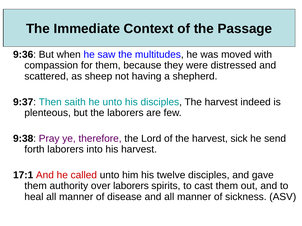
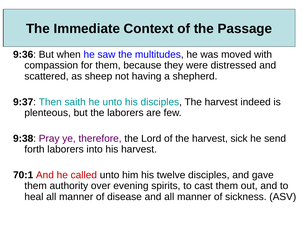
17:1: 17:1 -> 70:1 (23, 175)
over laborers: laborers -> evening (131, 186)
